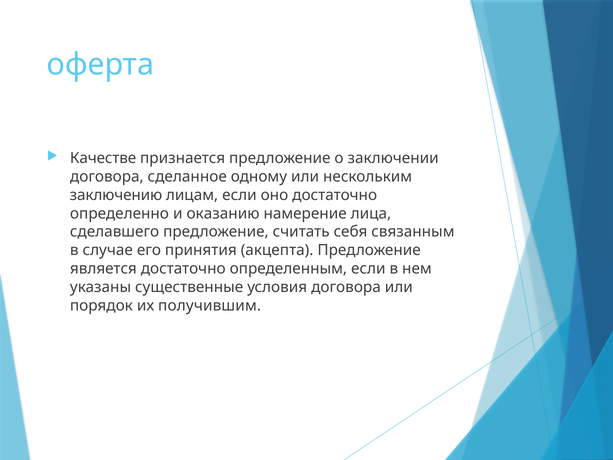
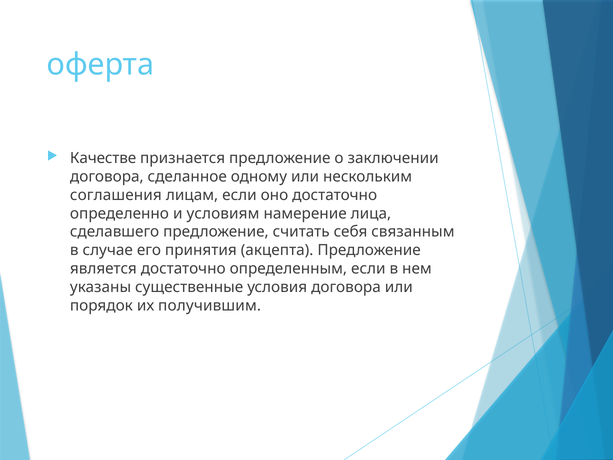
заключению: заключению -> соглашения (116, 195)
оказанию: оказанию -> условиям (223, 213)
